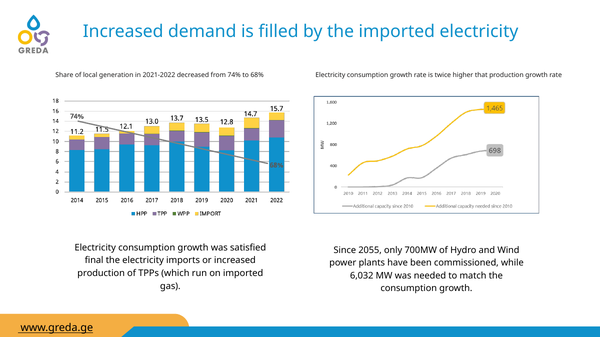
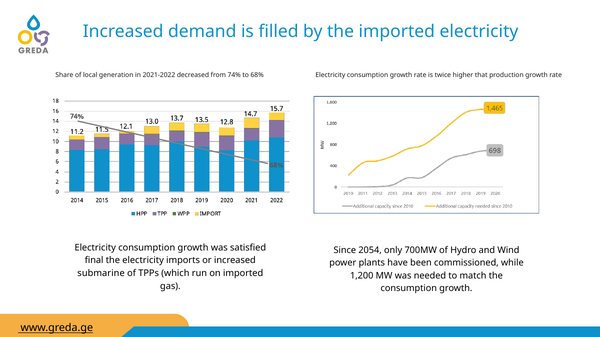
2055: 2055 -> 2054 (370, 250)
production: production -> submarine (101, 274)
6,032: 6,032 -> 1,200 (362, 276)
